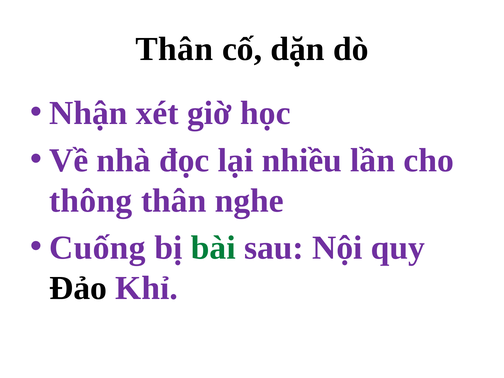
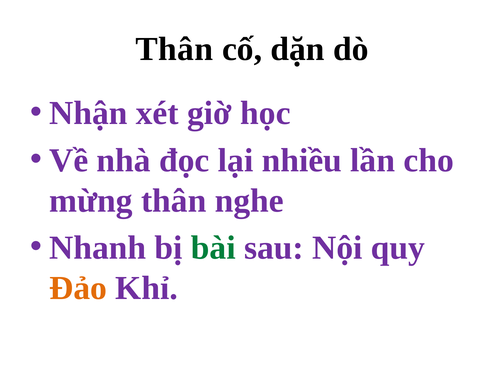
thông: thông -> mừng (91, 201)
Cuống: Cuống -> Nhanh (98, 248)
Đảo colour: black -> orange (78, 288)
